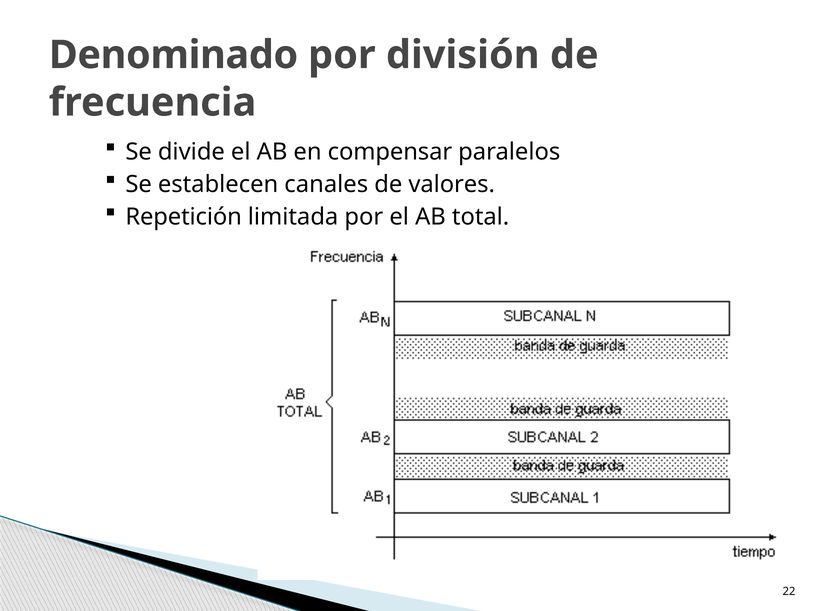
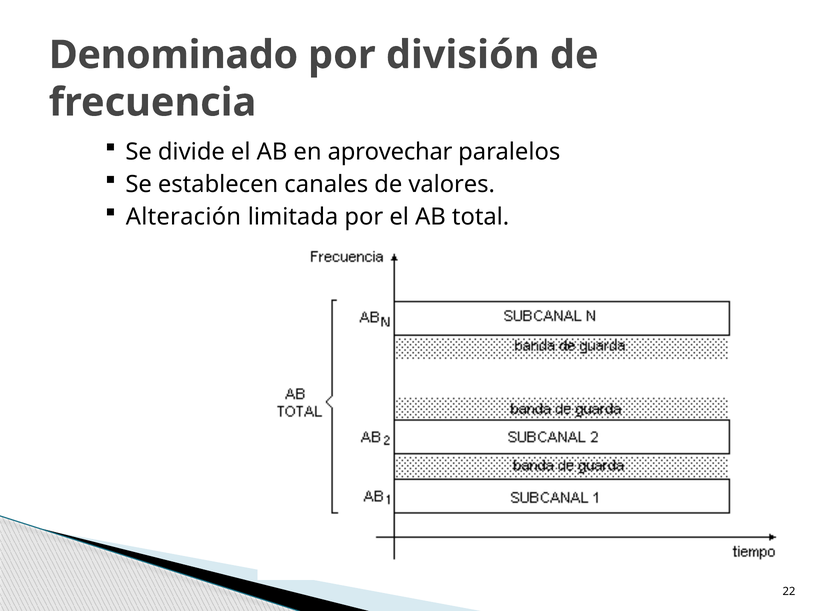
compensar: compensar -> aprovechar (390, 152)
Repetición: Repetición -> Alteración (183, 217)
